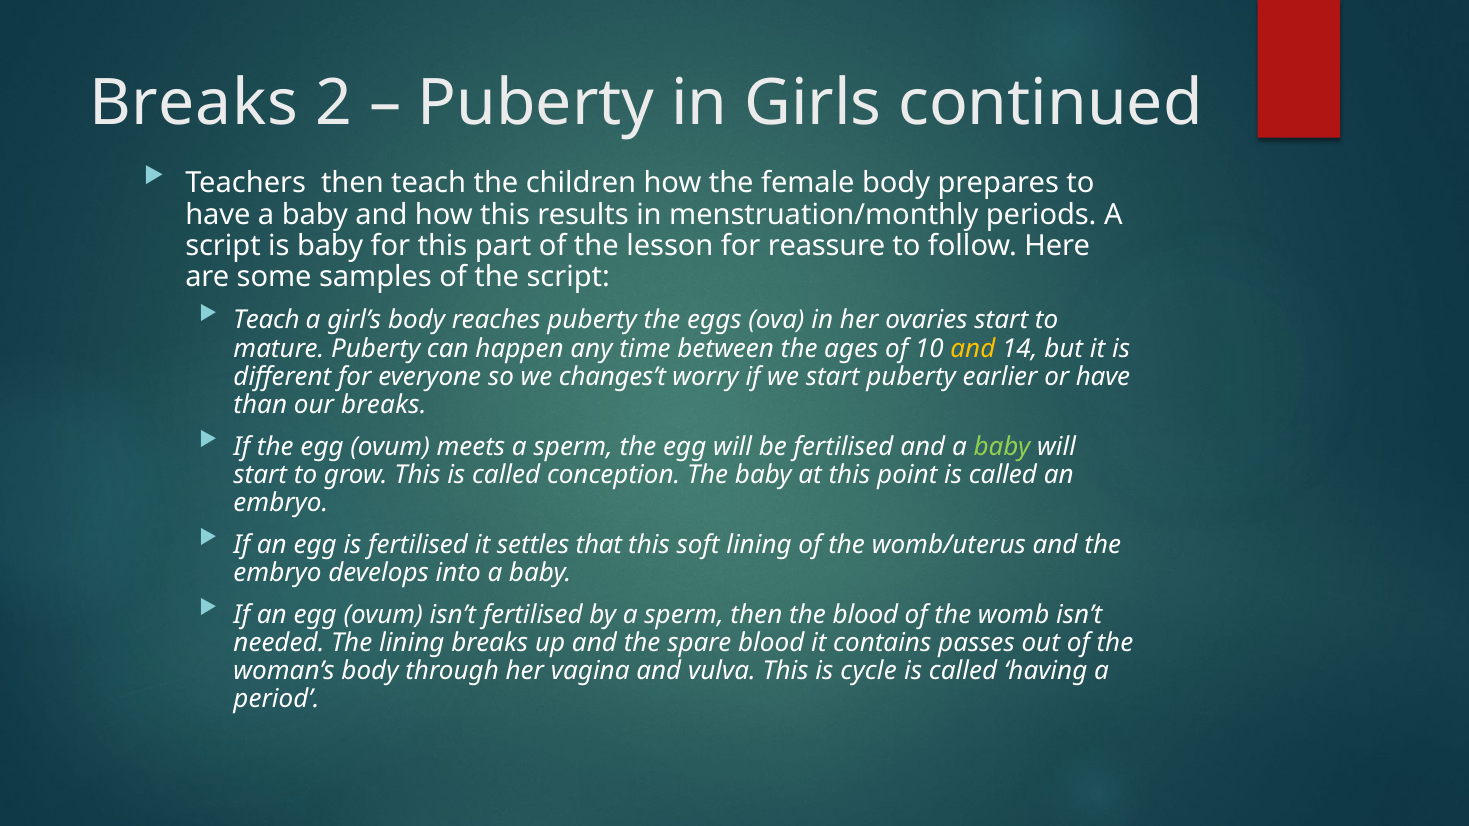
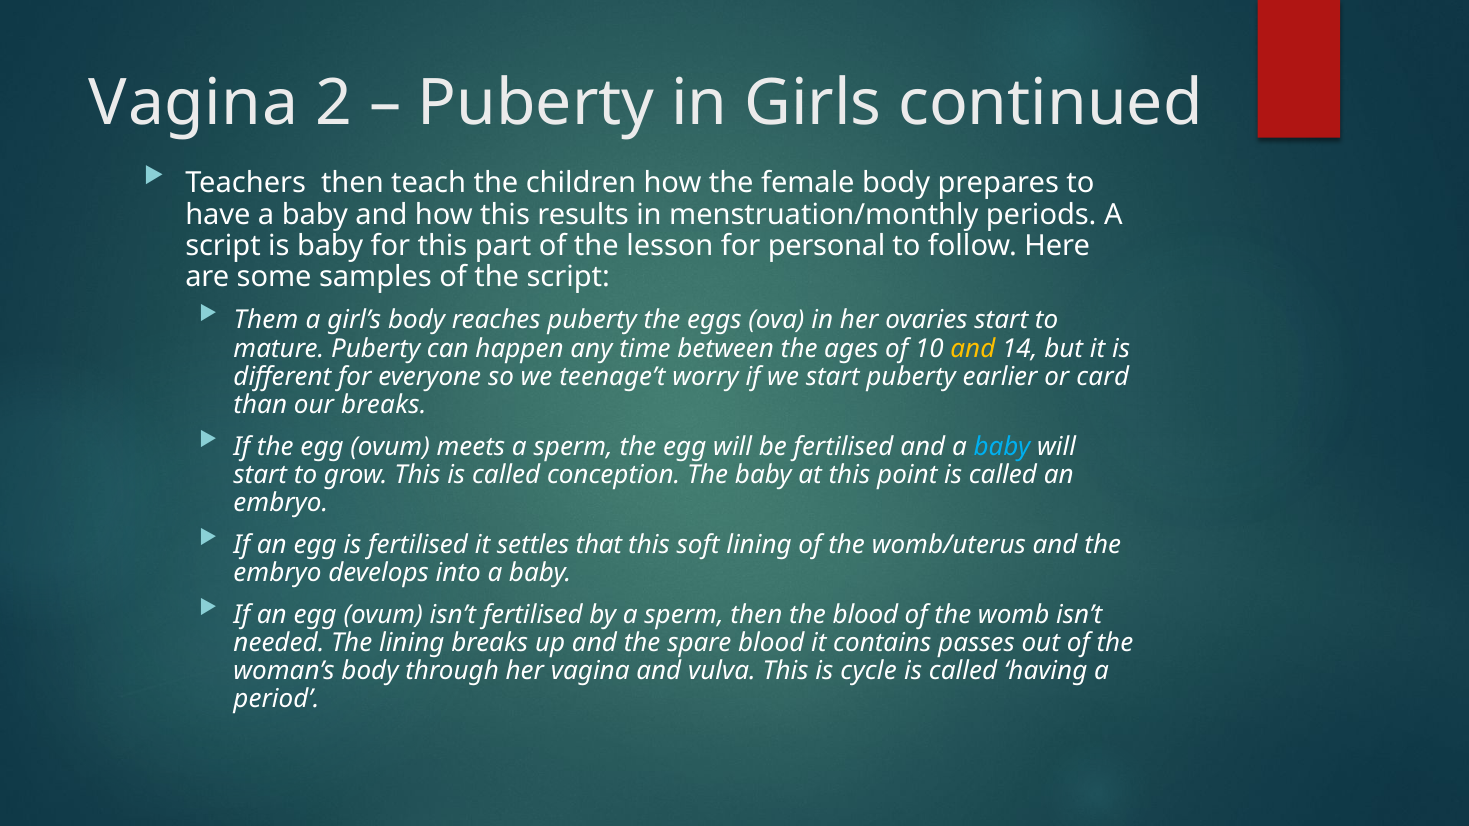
Breaks: Breaks -> Vagina (194, 103)
reassure: reassure -> personal (827, 246)
Teach: Teach -> Them (266, 320)
changes’t: changes’t -> teenage’t (612, 377)
or have: have -> card (1103, 377)
baby colour: light green -> light blue (1002, 447)
